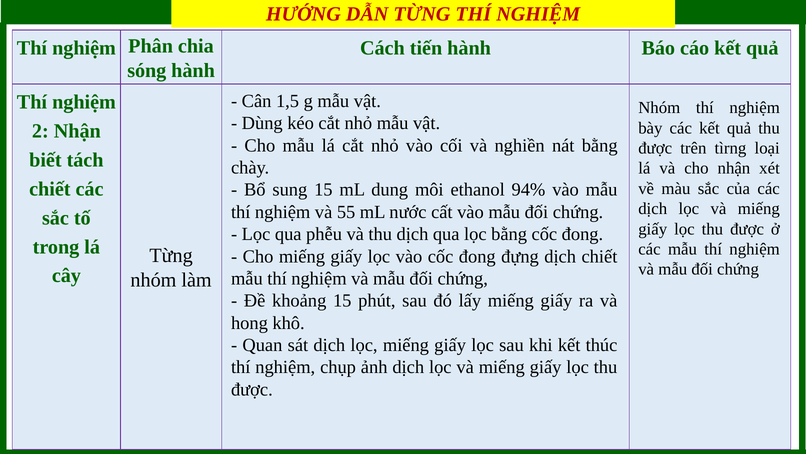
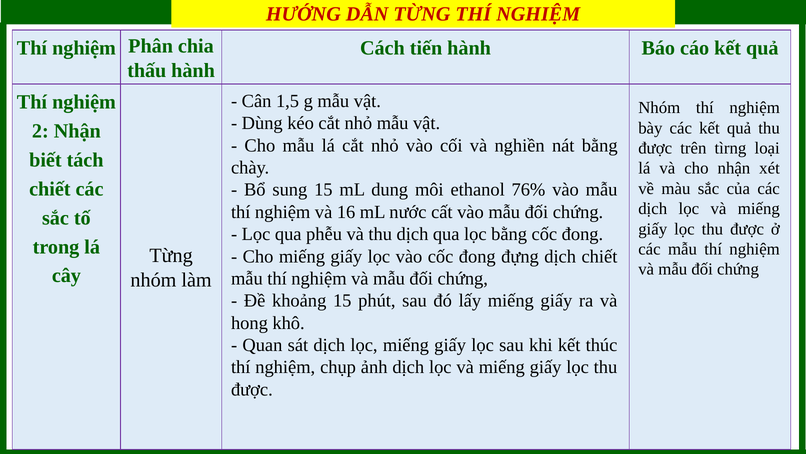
sóng: sóng -> thấu (147, 70)
94%: 94% -> 76% (528, 190)
55: 55 -> 16 (346, 212)
